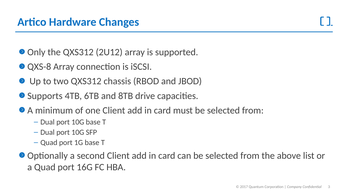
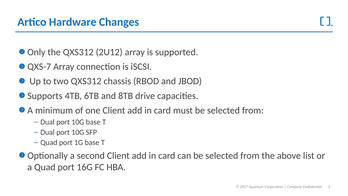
QXS-8: QXS-8 -> QXS-7 (39, 67)
